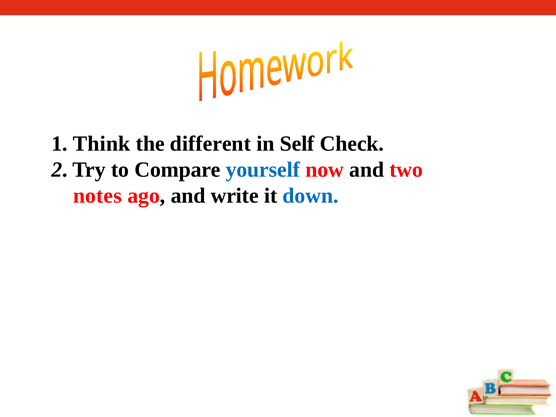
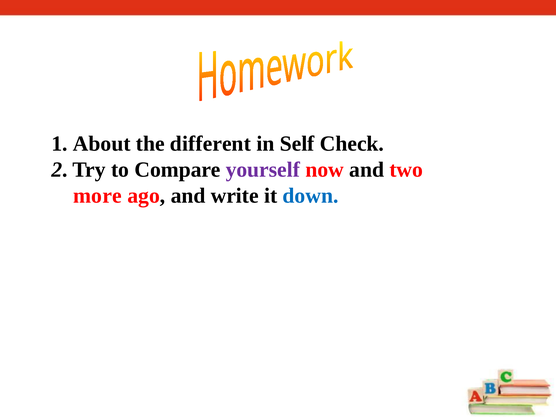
Think: Think -> About (102, 144)
yourself colour: blue -> purple (263, 170)
notes: notes -> more (97, 196)
